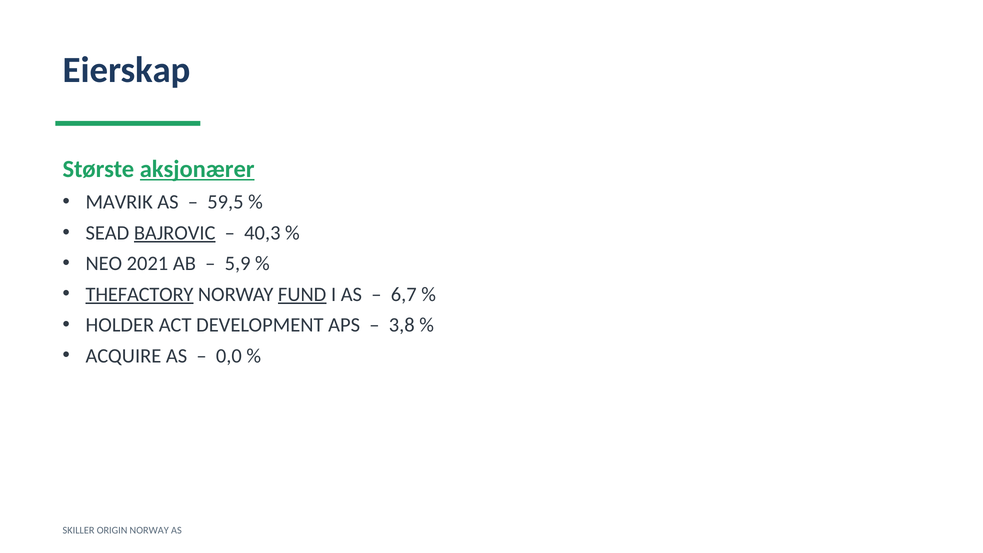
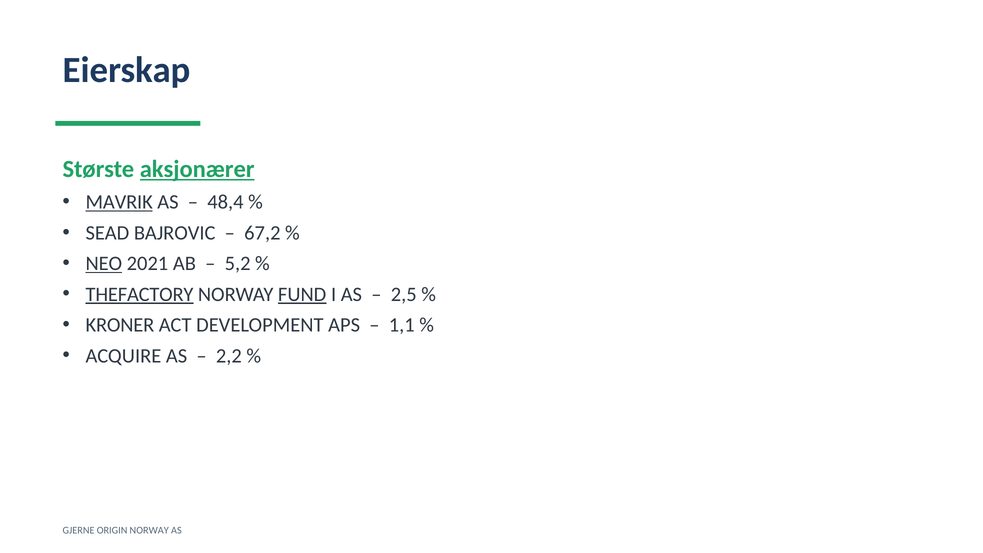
MAVRIK underline: none -> present (119, 202)
59,5: 59,5 -> 48,4 (225, 202)
BAJROVIC underline: present -> none (175, 233)
40,3: 40,3 -> 67,2 (262, 233)
NEO underline: none -> present (104, 264)
5,9: 5,9 -> 5,2 (238, 264)
6,7: 6,7 -> 2,5 (404, 294)
HOLDER: HOLDER -> KRONER (120, 325)
3,8: 3,8 -> 1,1 (402, 325)
0,0: 0,0 -> 2,2 (229, 356)
SKILLER: SKILLER -> GJERNE (79, 531)
